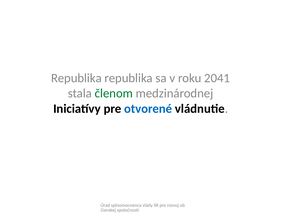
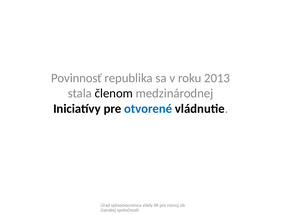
Republika: Republika -> Povinnosť (76, 78)
2041: 2041 -> 2013 (217, 78)
členom colour: green -> black (114, 93)
